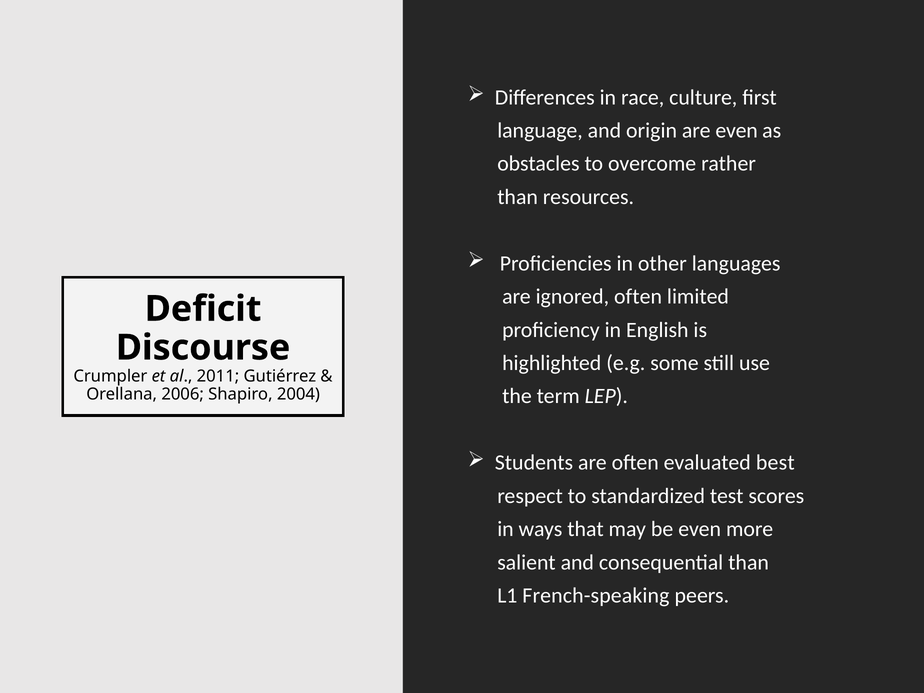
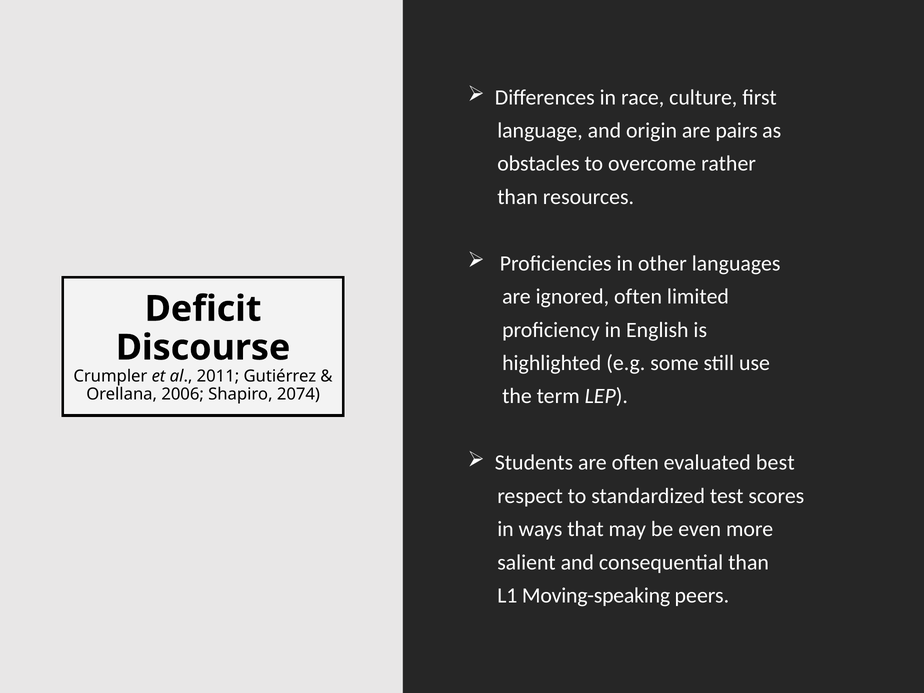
are even: even -> pairs (737, 131)
2004: 2004 -> 2074 (298, 394)
French-speaking: French-speaking -> Moving-speaking (596, 596)
